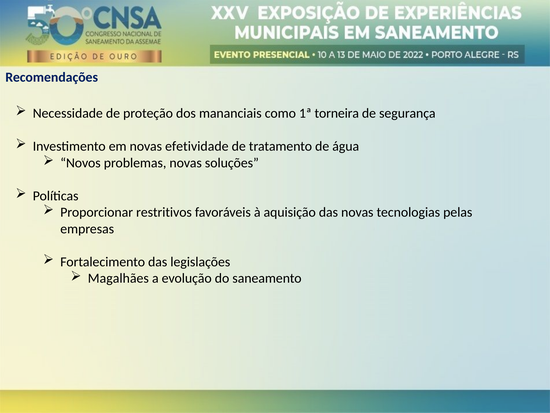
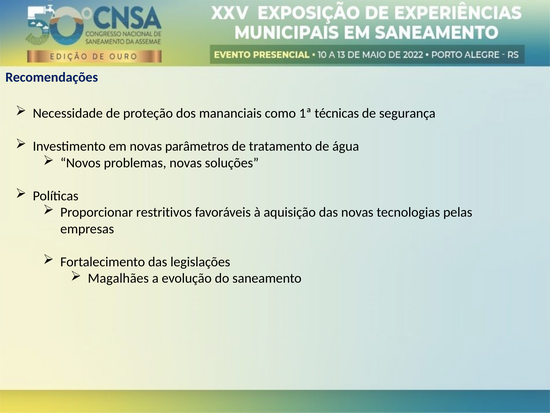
torneira: torneira -> técnicas (337, 113)
efetividade: efetividade -> parâmetros (197, 146)
